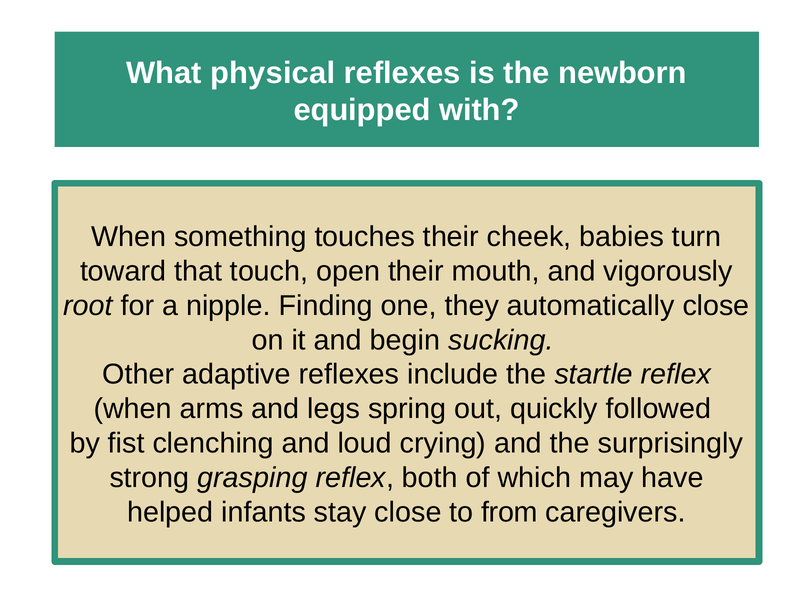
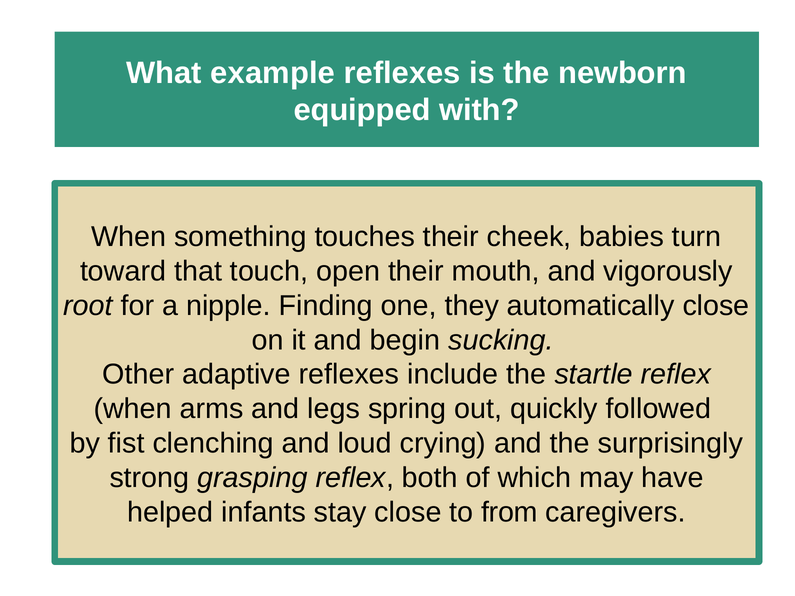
physical: physical -> example (273, 73)
